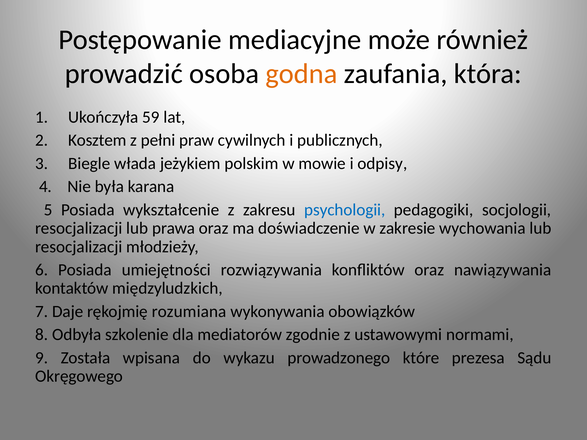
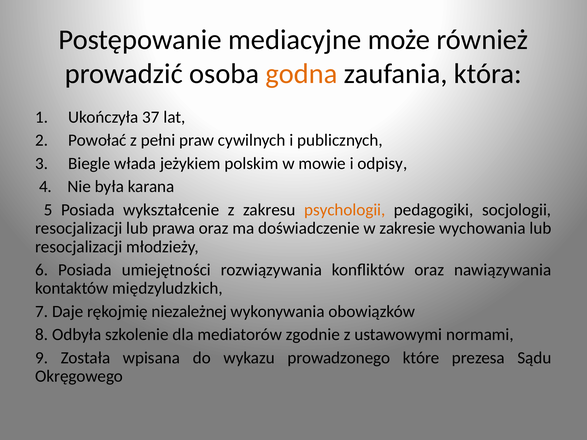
59: 59 -> 37 (151, 117)
Kosztem: Kosztem -> Powołać (97, 140)
psychologii colour: blue -> orange (345, 210)
rozumiana: rozumiana -> niezależnej (189, 312)
